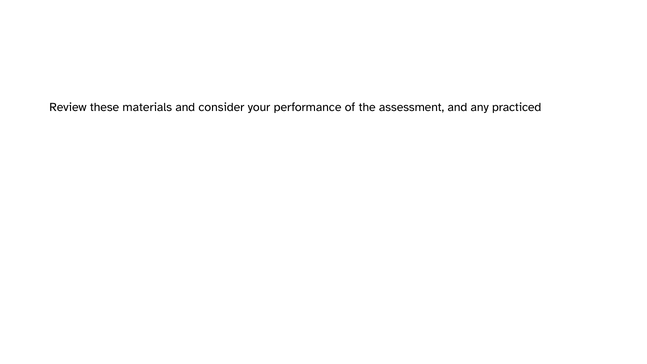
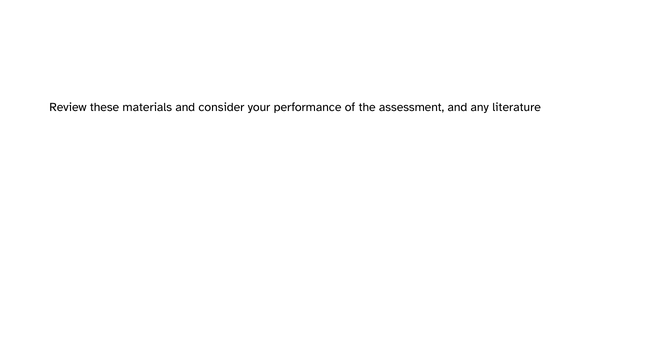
practiced: practiced -> literature (517, 107)
